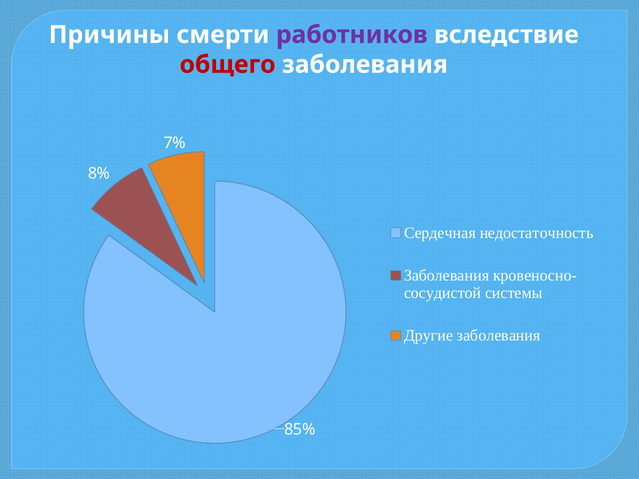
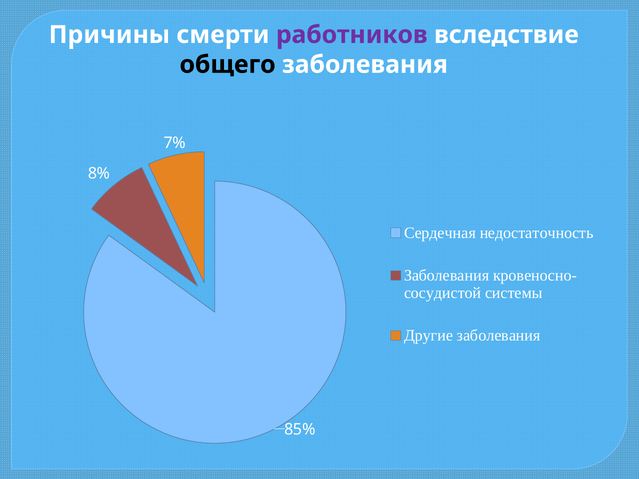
общего colour: red -> black (228, 65)
